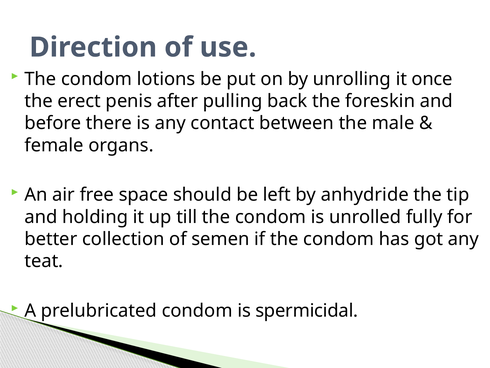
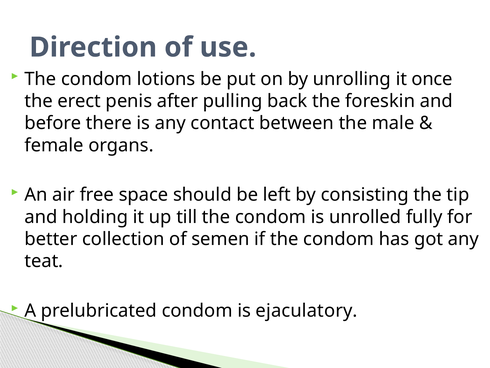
anhydride: anhydride -> consisting (365, 195)
spermicidal: spermicidal -> ejaculatory (307, 310)
